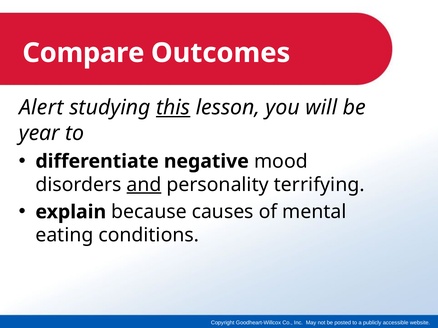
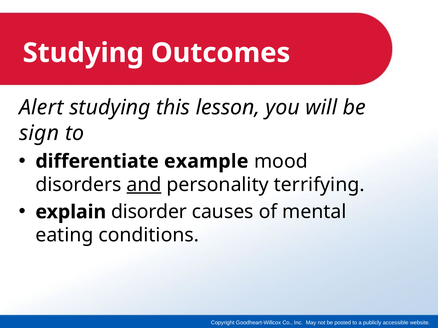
Compare: Compare -> Studying (83, 53)
this underline: present -> none (173, 108)
year: year -> sign (39, 133)
negative: negative -> example (206, 162)
because: because -> disorder (149, 212)
